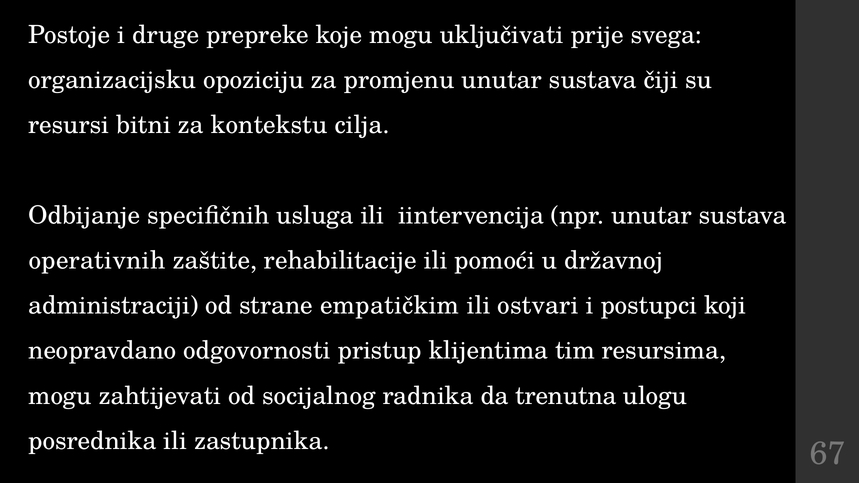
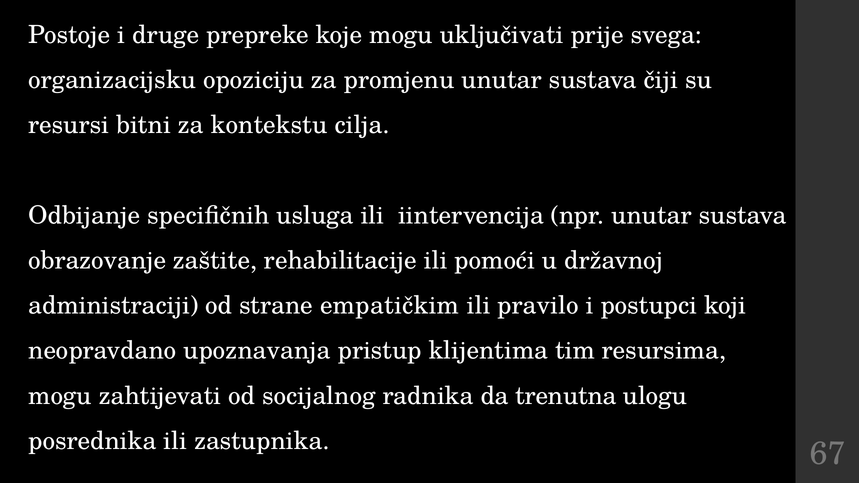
operativnih: operativnih -> obrazovanje (97, 261)
ostvari: ostvari -> pravilo (538, 306)
odgovornosti: odgovornosti -> upoznavanja (257, 351)
